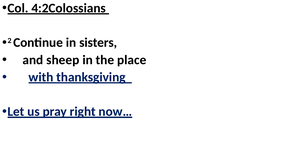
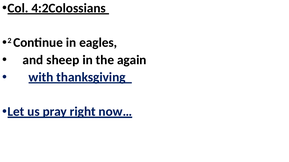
sisters: sisters -> eagles (98, 43)
place: place -> again (132, 60)
